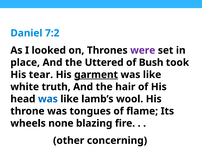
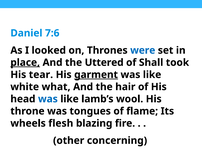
7:2: 7:2 -> 7:6 (52, 33)
were colour: purple -> blue (143, 50)
place underline: none -> present (25, 62)
Bush: Bush -> Shall (151, 62)
truth: truth -> what (56, 87)
none: none -> flesh (61, 123)
